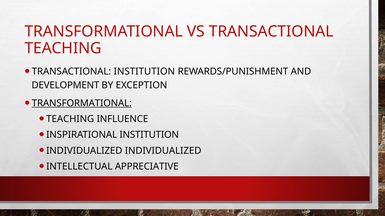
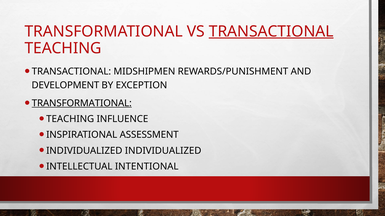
TRANSACTIONAL underline: none -> present (271, 31)
TRANSACTIONAL INSTITUTION: INSTITUTION -> MIDSHIPMEN (144, 72)
INSPIRATIONAL INSTITUTION: INSTITUTION -> ASSESSMENT (149, 135)
APPRECIATIVE: APPRECIATIVE -> INTENTIONAL (147, 167)
